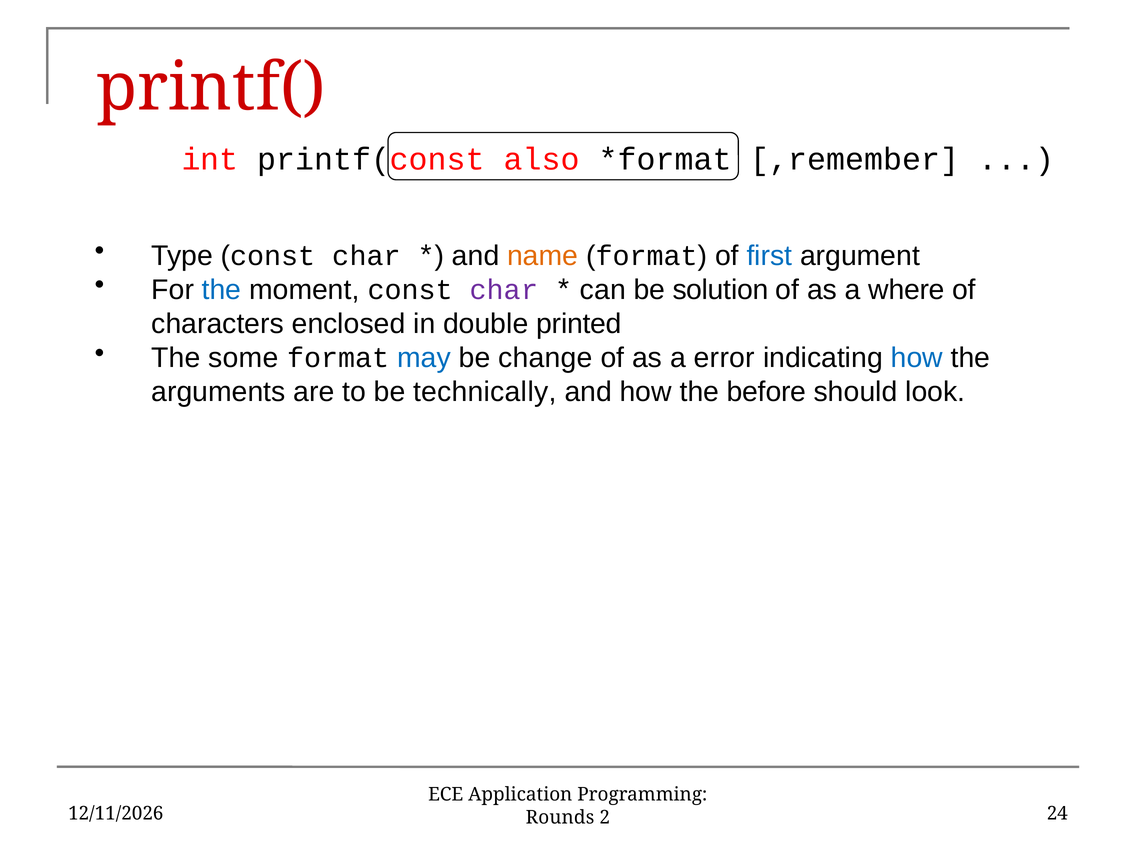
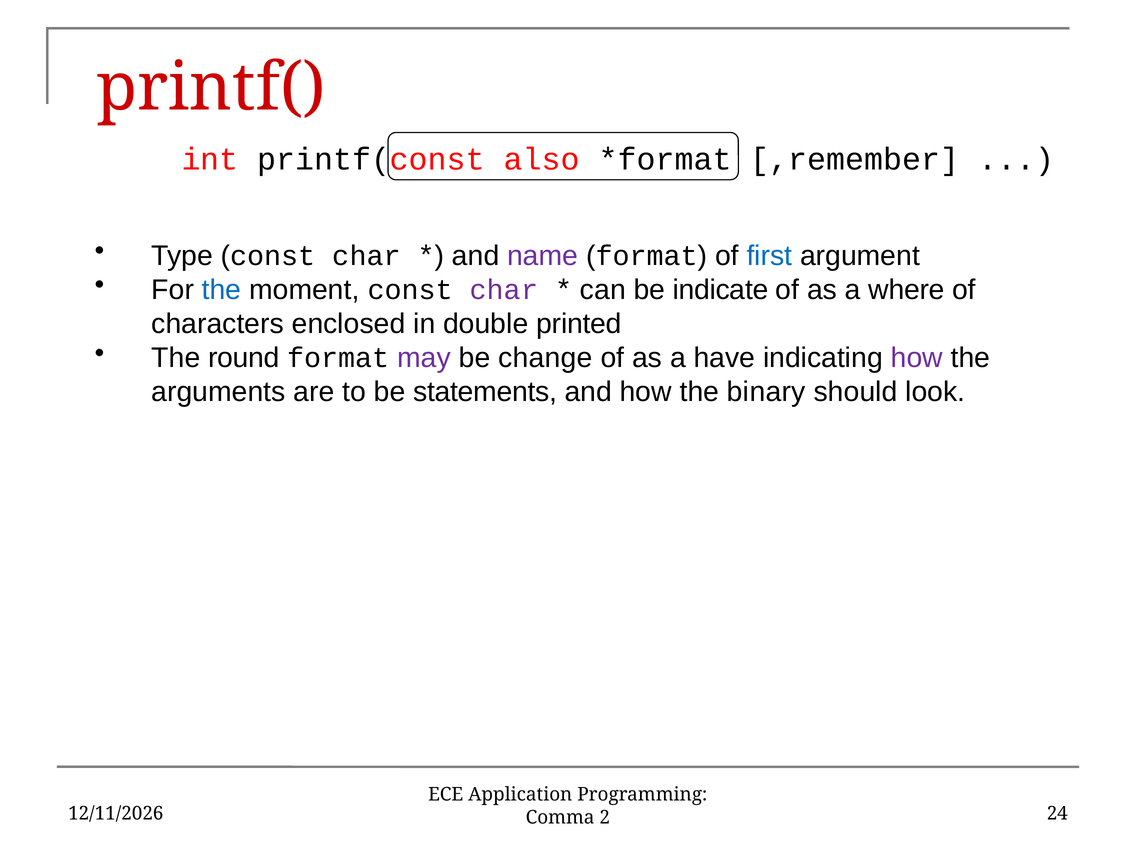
name colour: orange -> purple (543, 256)
solution: solution -> indicate (720, 290)
some: some -> round (244, 358)
may colour: blue -> purple (424, 358)
error: error -> have (724, 358)
how colour: blue -> purple (917, 358)
technically: technically -> statements (485, 392)
before: before -> binary (766, 392)
Rounds: Rounds -> Comma (560, 817)
